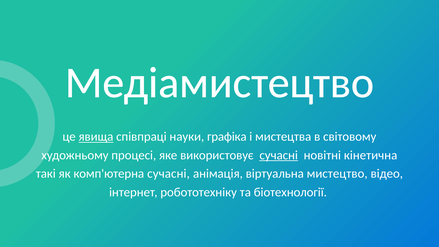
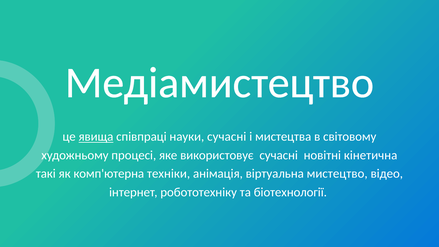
науки графіка: графіка -> сучасні (227, 137)
сучасні underline: present -> none (279, 155)
комп'ютерна сучасні: сучасні -> техніки (169, 174)
